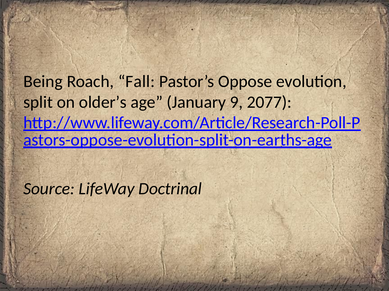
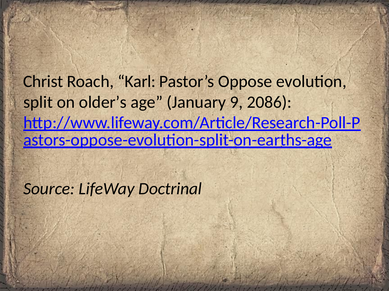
Being: Being -> Christ (43, 82)
Fall: Fall -> Karl (137, 82)
2077: 2077 -> 2086 (269, 102)
